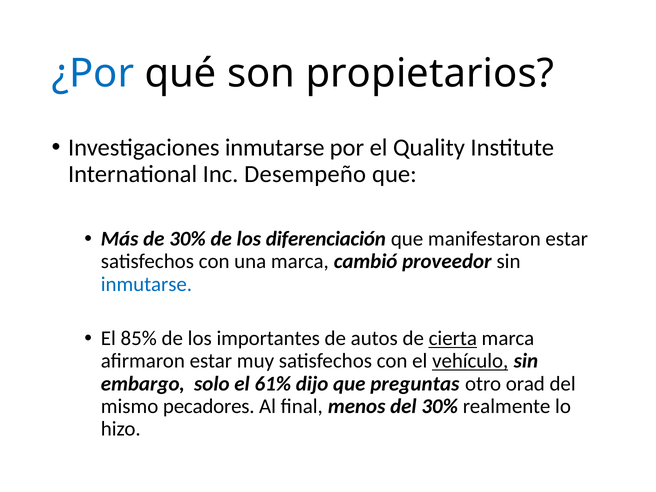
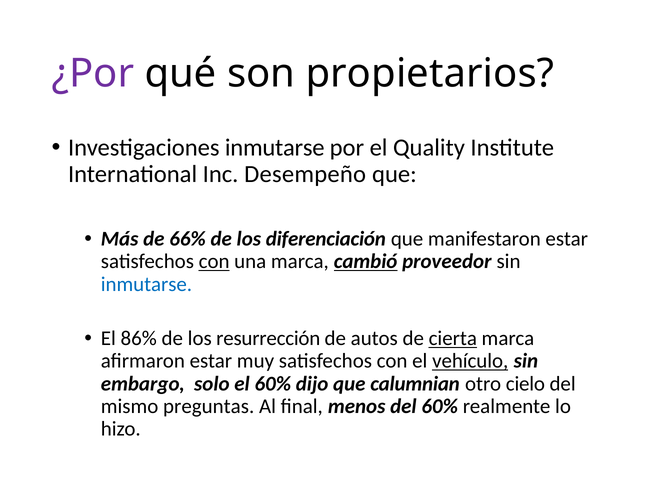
¿Por colour: blue -> purple (93, 73)
de 30%: 30% -> 66% (188, 239)
con underline: none -> present (214, 262)
cambió underline: none -> present (366, 262)
85%: 85% -> 86% (139, 338)
importantes: importantes -> resurrección (268, 338)
el 61%: 61% -> 60% (273, 384)
preguntas: preguntas -> calumnian (415, 384)
orad: orad -> cielo (525, 384)
pecadores: pecadores -> preguntas (209, 406)
del 30%: 30% -> 60% (440, 406)
